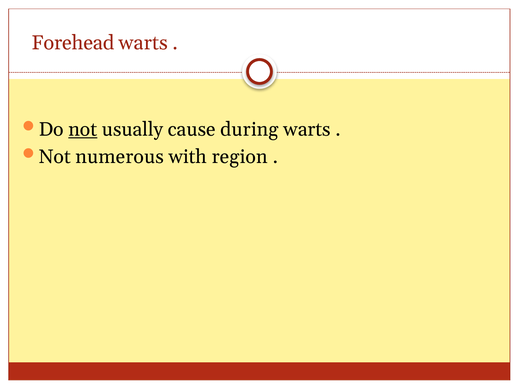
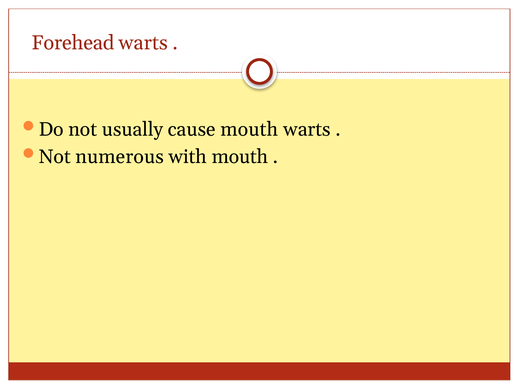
not underline: present -> none (83, 130)
cause during: during -> mouth (249, 130)
with region: region -> mouth (240, 157)
